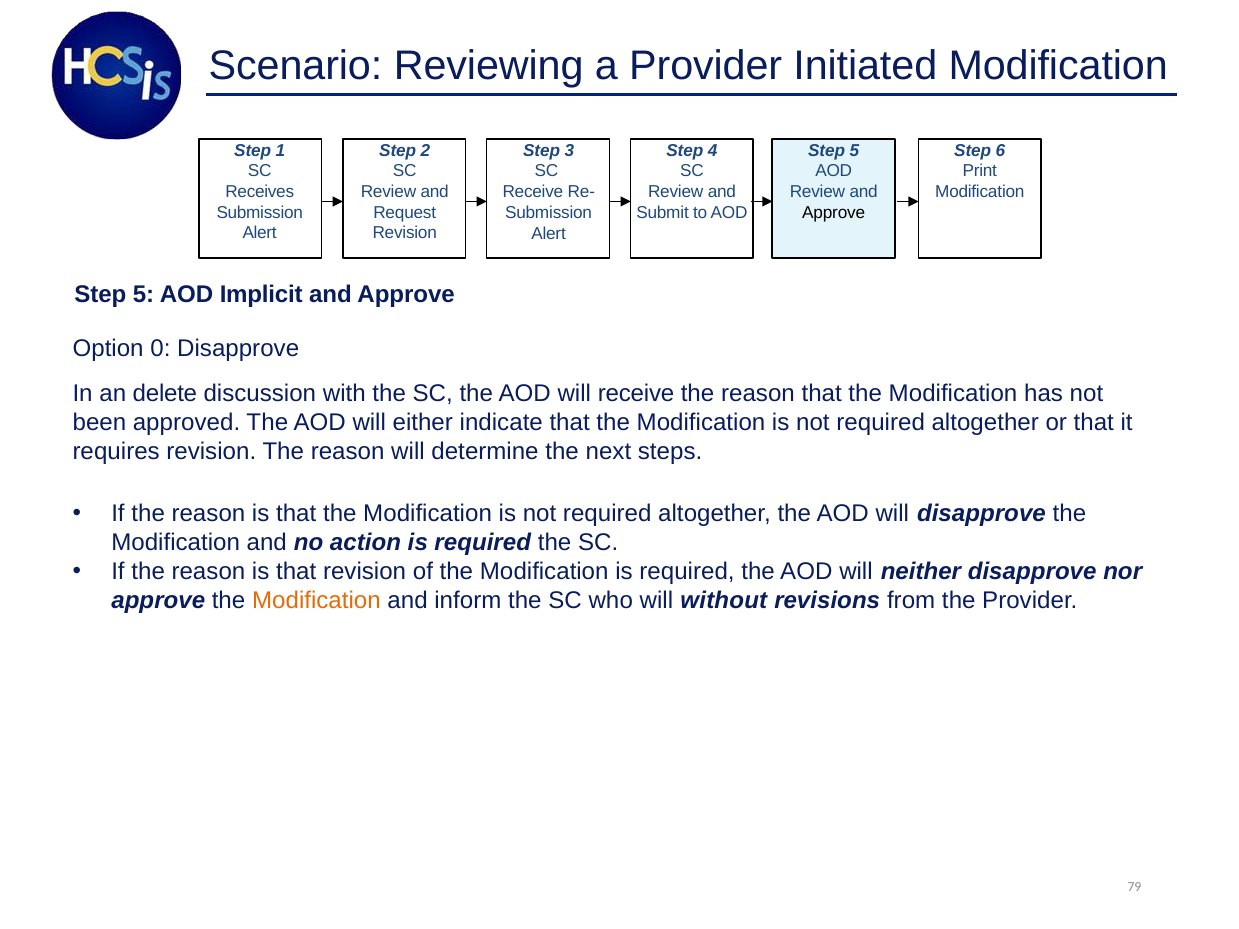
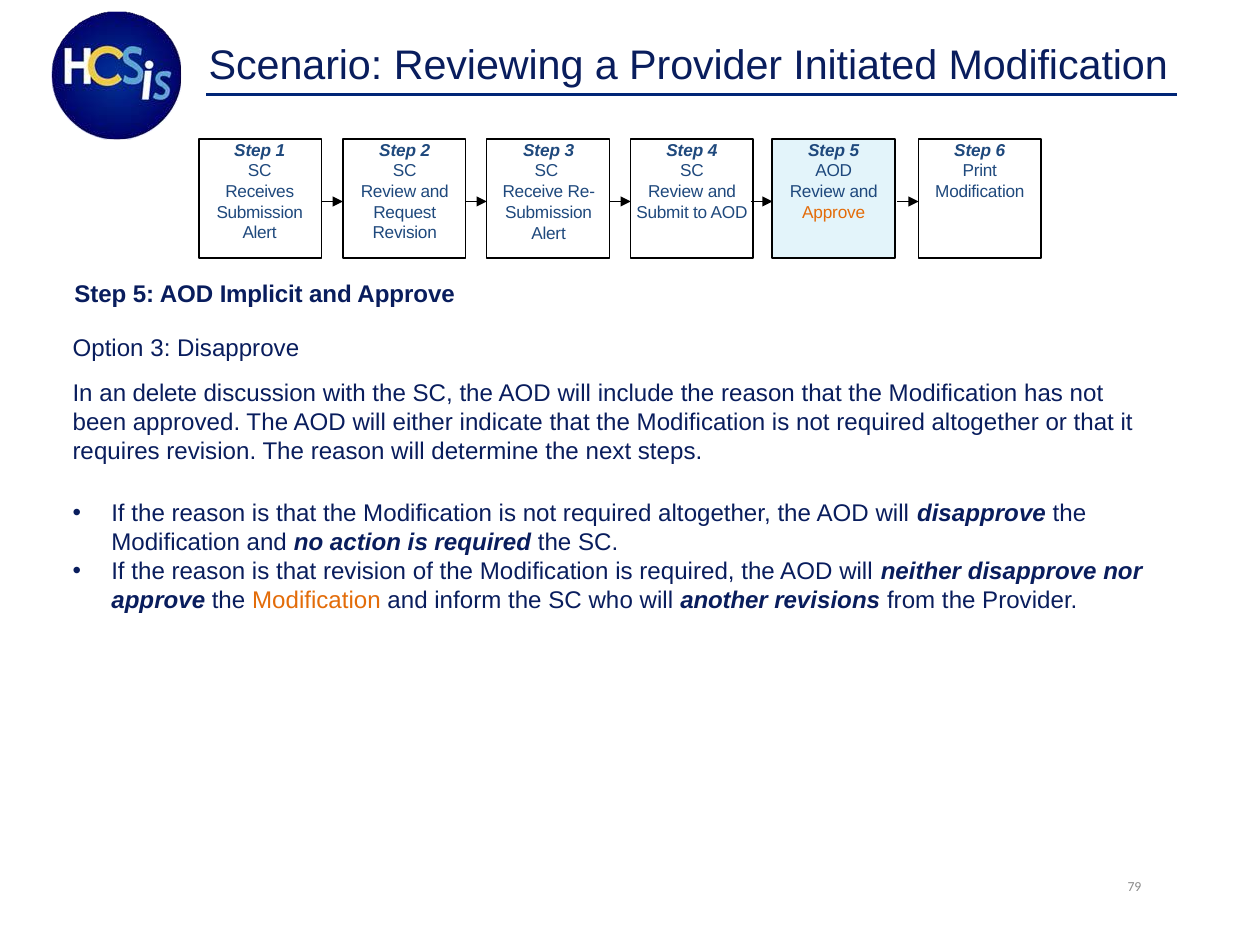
Approve colour: black -> orange (834, 213)
Option 0: 0 -> 3 (160, 349)
will receive: receive -> include (636, 394)
without: without -> another (724, 601)
